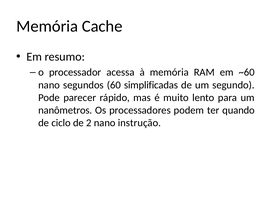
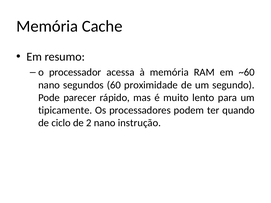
simplificadas: simplificadas -> proximidade (151, 85)
nanômetros: nanômetros -> tipicamente (65, 110)
